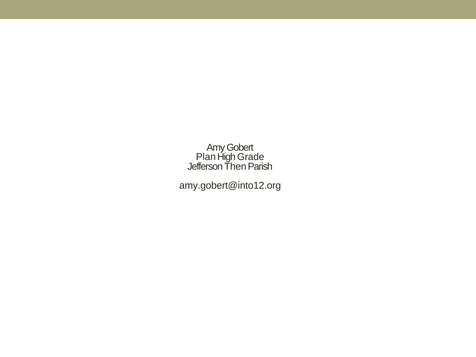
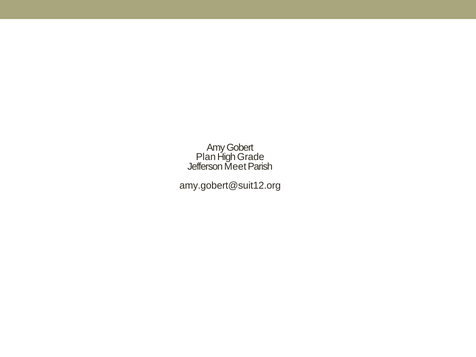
Then: Then -> Meet (235, 166)
amy.gobert@into12.org: amy.gobert@into12.org -> amy.gobert@suit12.org (230, 186)
